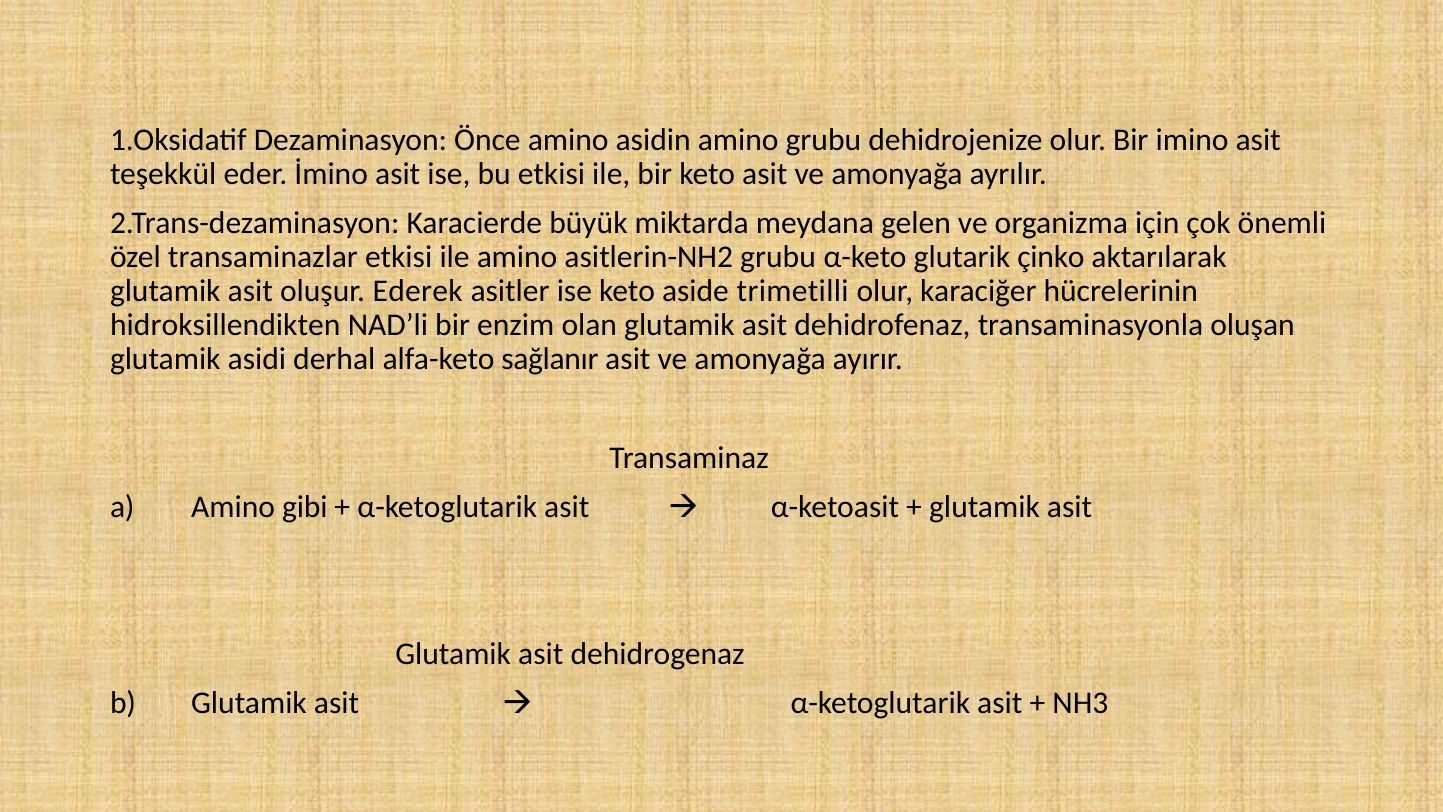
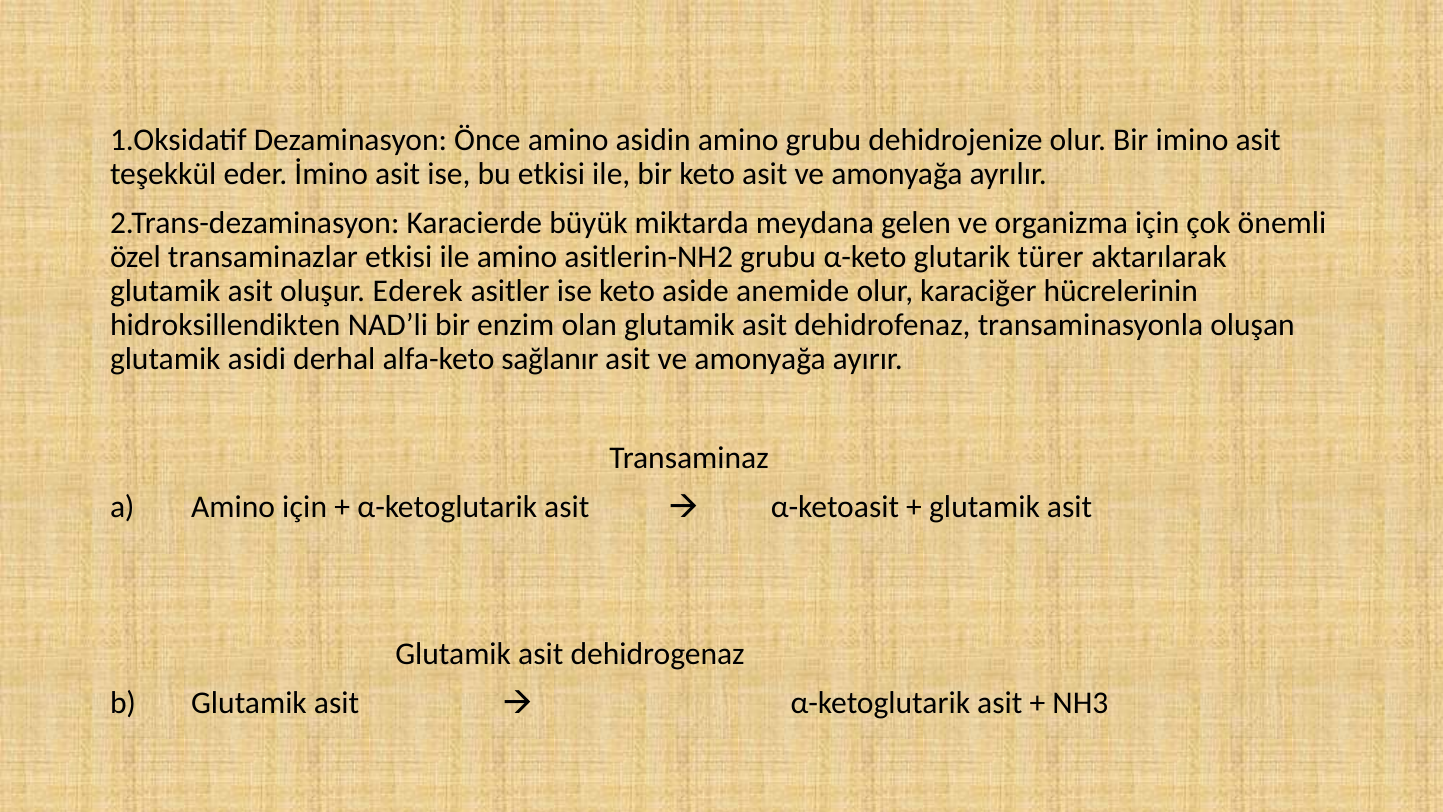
çinko: çinko -> türer (1051, 257)
trimetilli: trimetilli -> anemide (793, 291)
Amino gibi: gibi -> için (305, 507)
